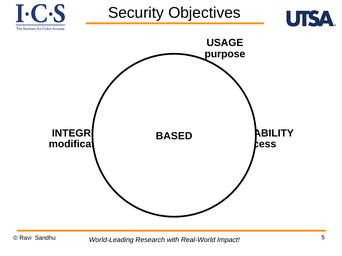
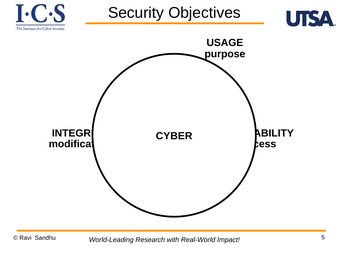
BASED: BASED -> CYBER (174, 136)
